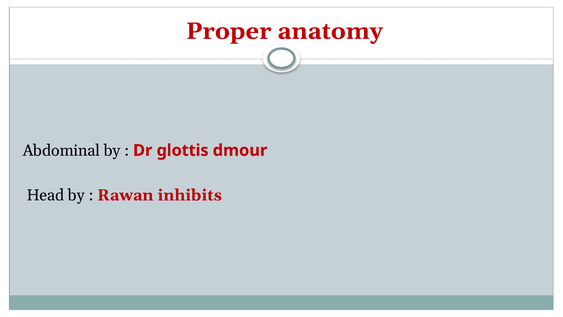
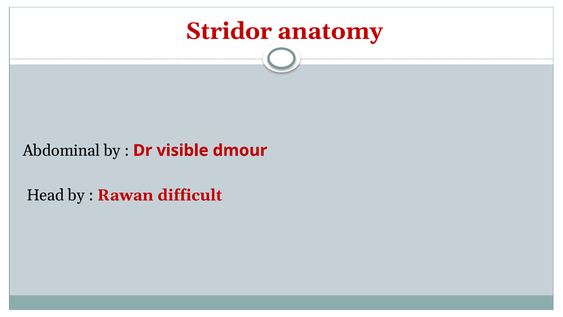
Proper: Proper -> Stridor (229, 31)
glottis: glottis -> visible (183, 150)
inhibits: inhibits -> difficult (190, 195)
